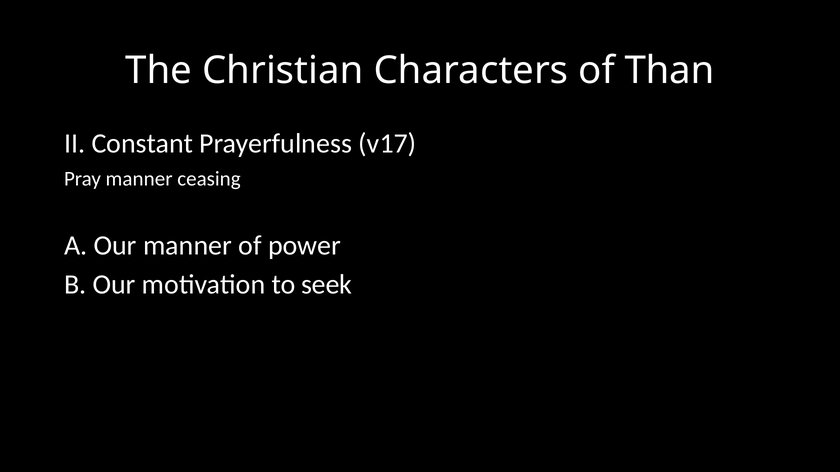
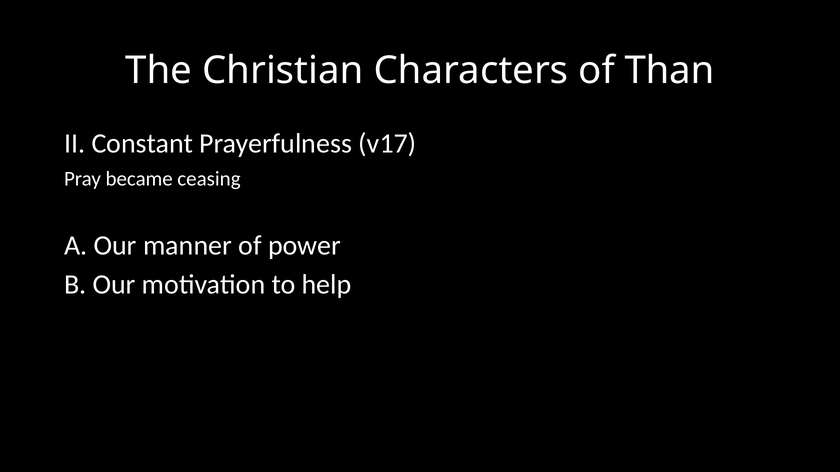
Pray manner: manner -> became (139, 179)
seek: seek -> help (327, 285)
